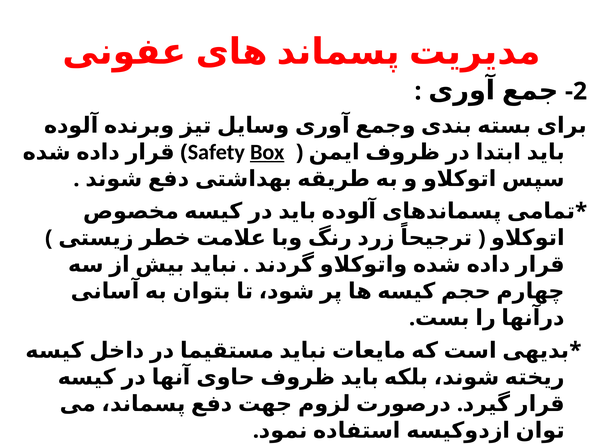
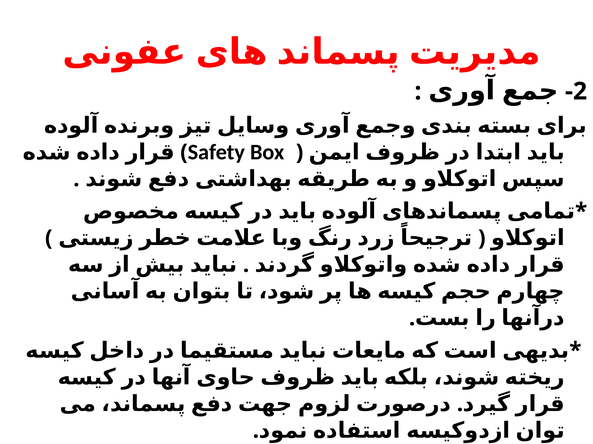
Box underline: present -> none (267, 152)
